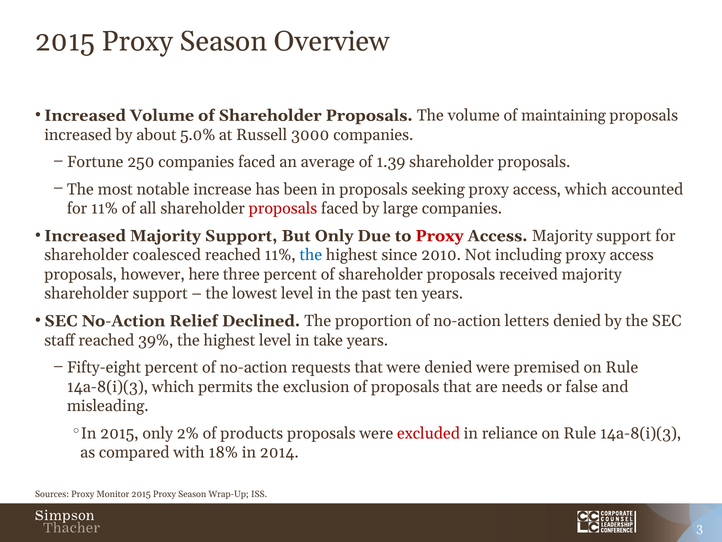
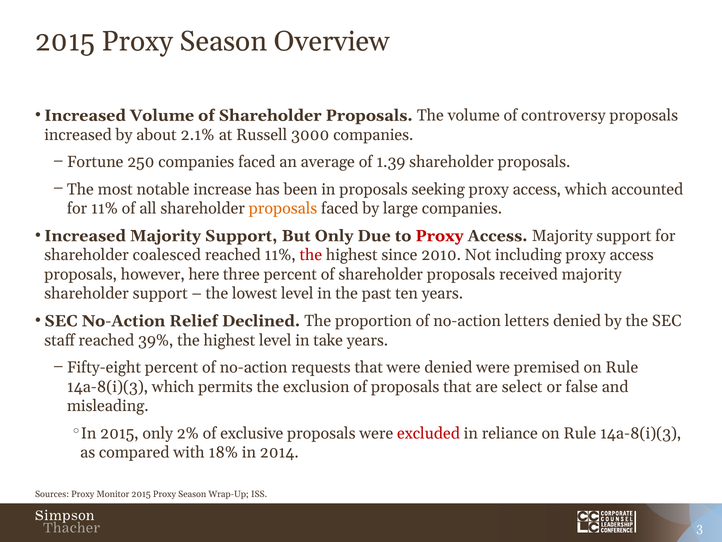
maintaining: maintaining -> controversy (563, 115)
5.0%: 5.0% -> 2.1% (198, 135)
proposals colour: red -> orange (283, 208)
the colour: blue -> red (311, 255)
needs: needs -> select (522, 386)
products: products -> exclusive (252, 433)
